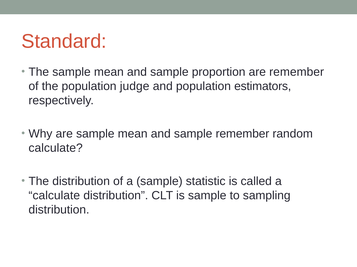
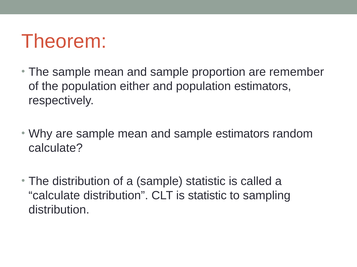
Standard: Standard -> Theorem (64, 42)
judge: judge -> either (135, 87)
sample remember: remember -> estimators (242, 134)
is sample: sample -> statistic (207, 196)
